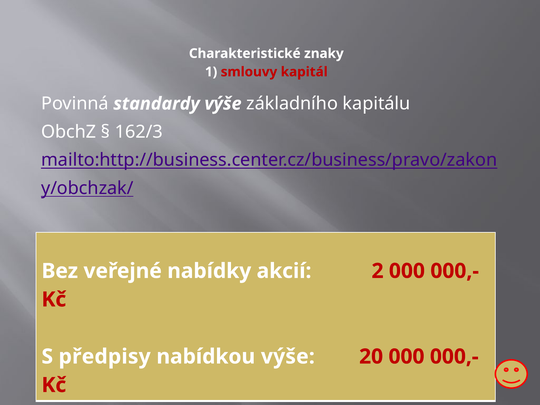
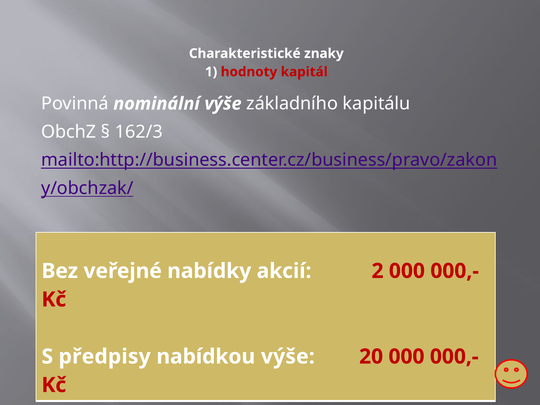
smlouvy: smlouvy -> hodnoty (249, 72)
standardy: standardy -> nominální (157, 104)
